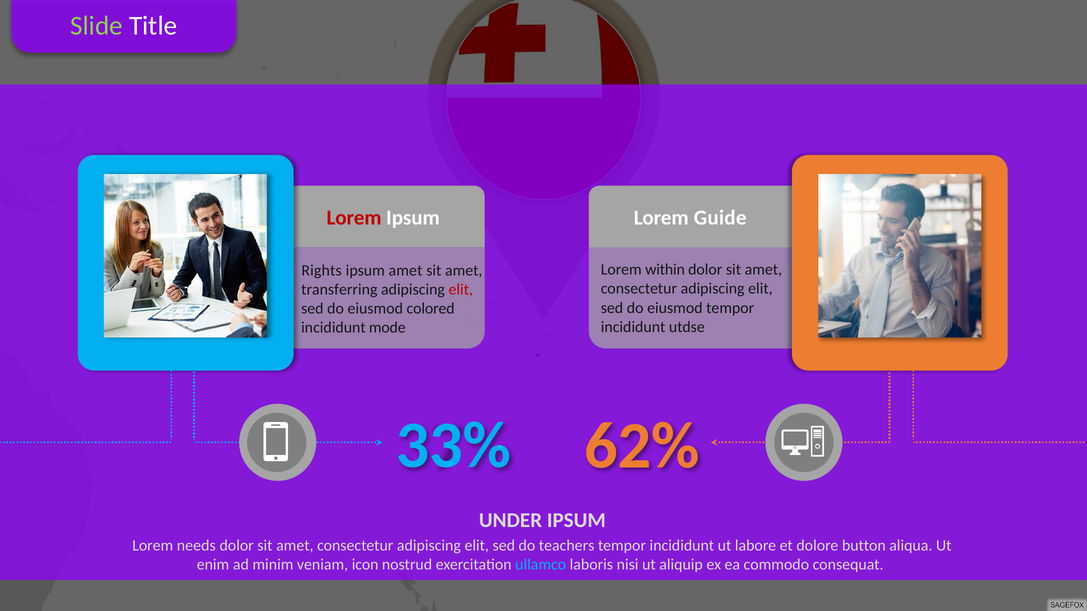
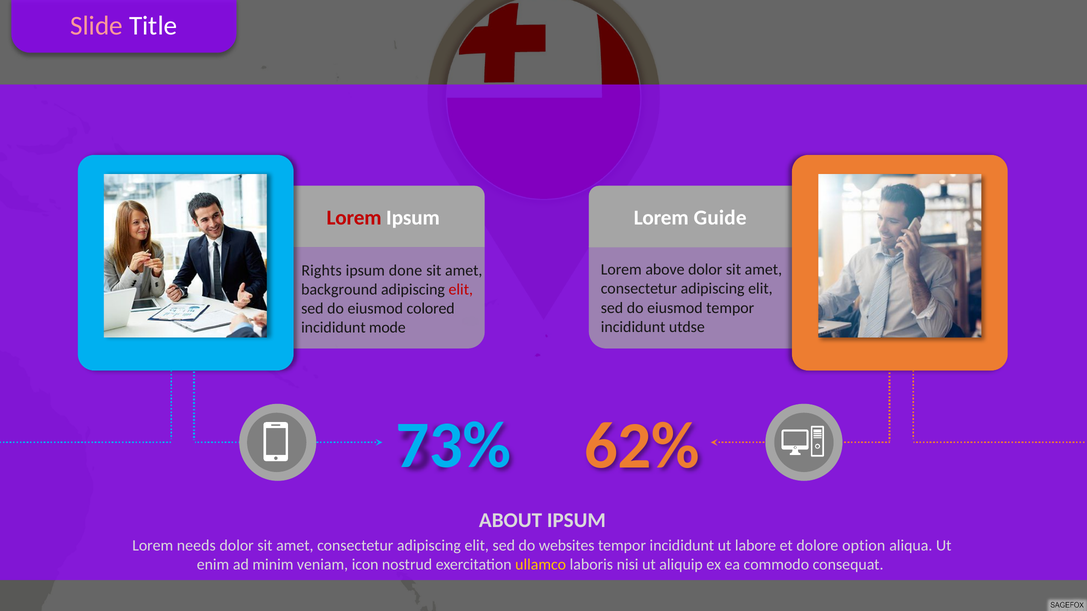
Slide colour: light green -> pink (97, 26)
within: within -> above (665, 270)
ipsum amet: amet -> done (405, 271)
transferring: transferring -> background (339, 290)
33%: 33% -> 73% (453, 446)
UNDER: UNDER -> ABOUT (511, 521)
teachers: teachers -> websites (567, 546)
button: button -> option (864, 546)
ullamco colour: light blue -> yellow (541, 565)
